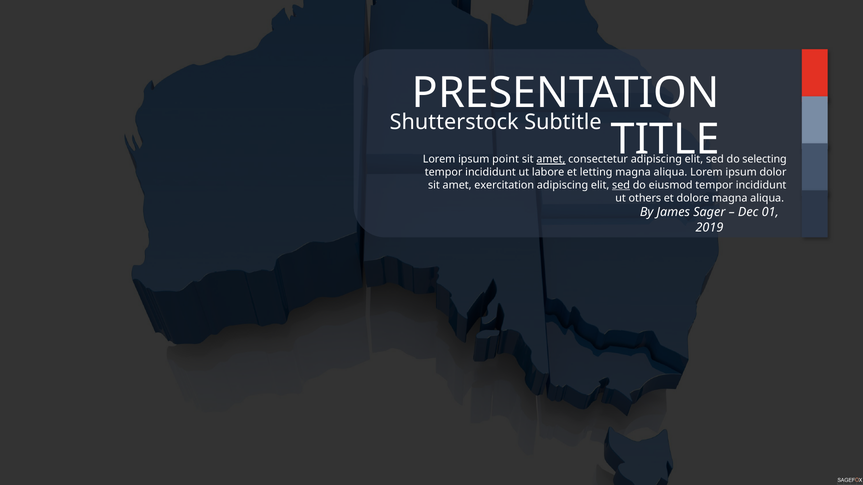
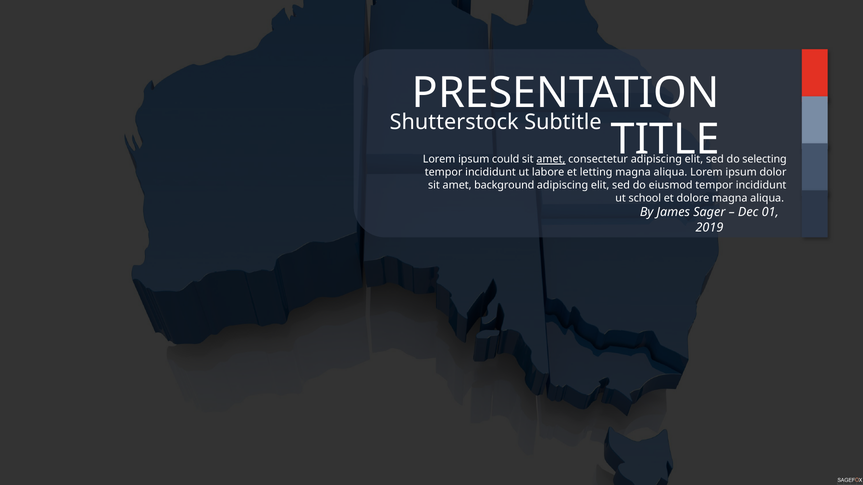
point: point -> could (506, 160)
exercitation: exercitation -> background (504, 185)
sed underline: present -> none (621, 185)
others: others -> school (645, 198)
